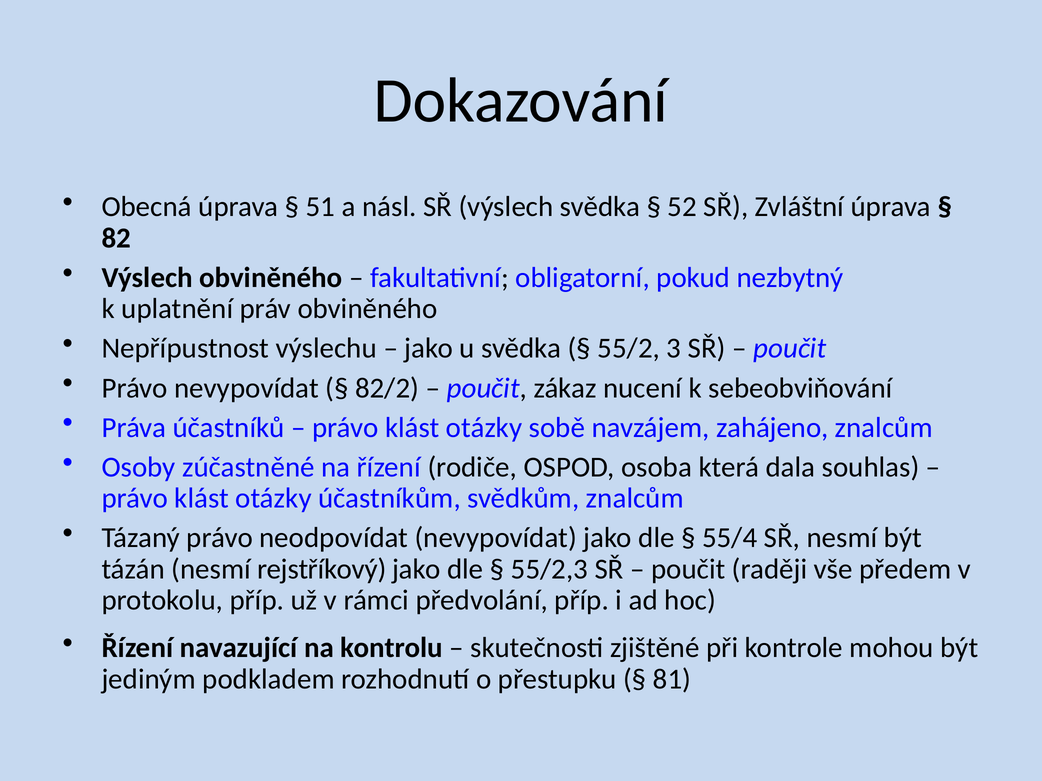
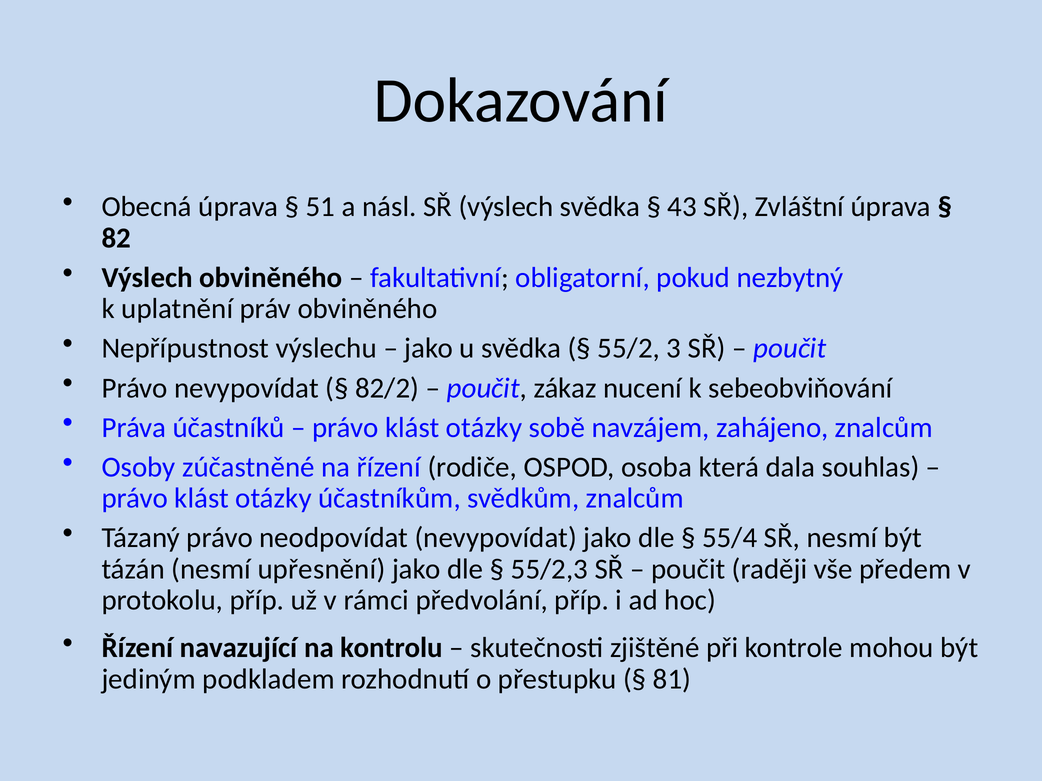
52: 52 -> 43 (682, 207)
rejstříkový: rejstříkový -> upřesnění (321, 570)
